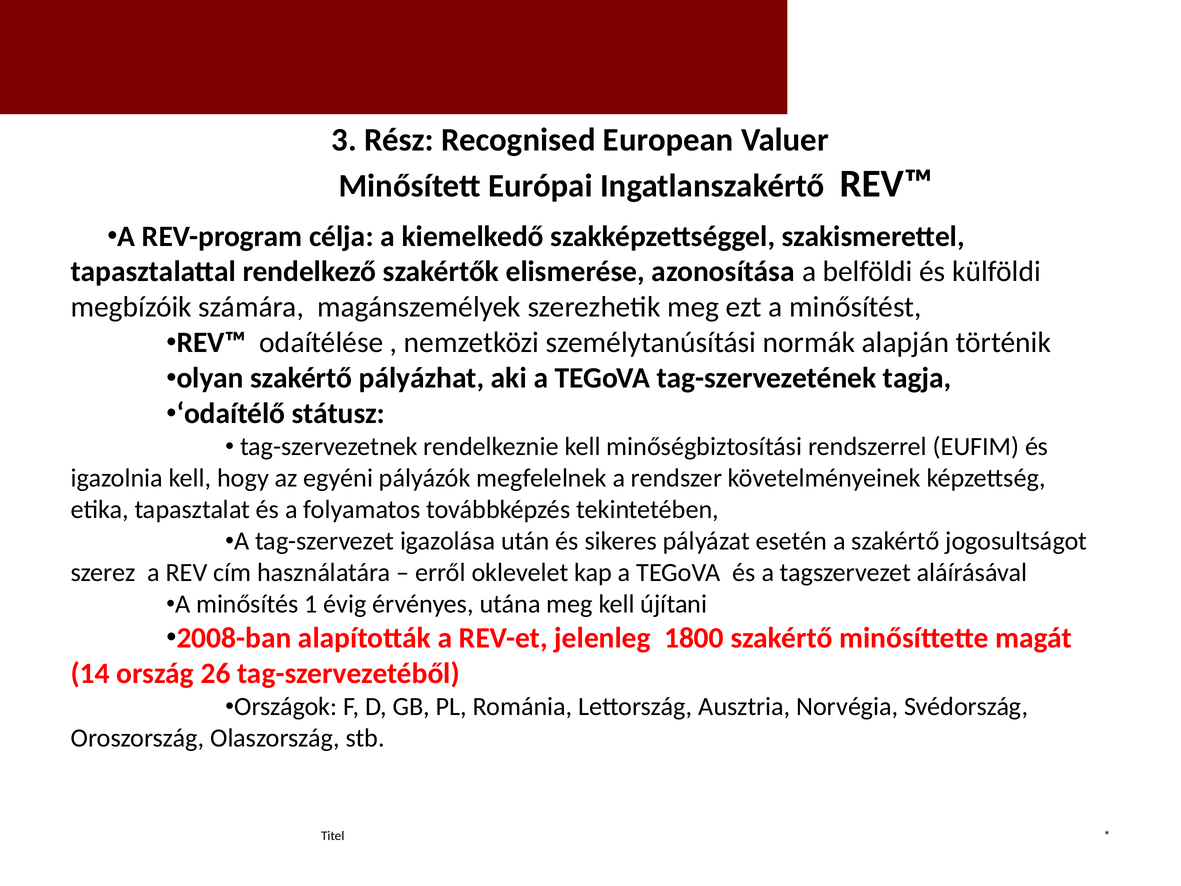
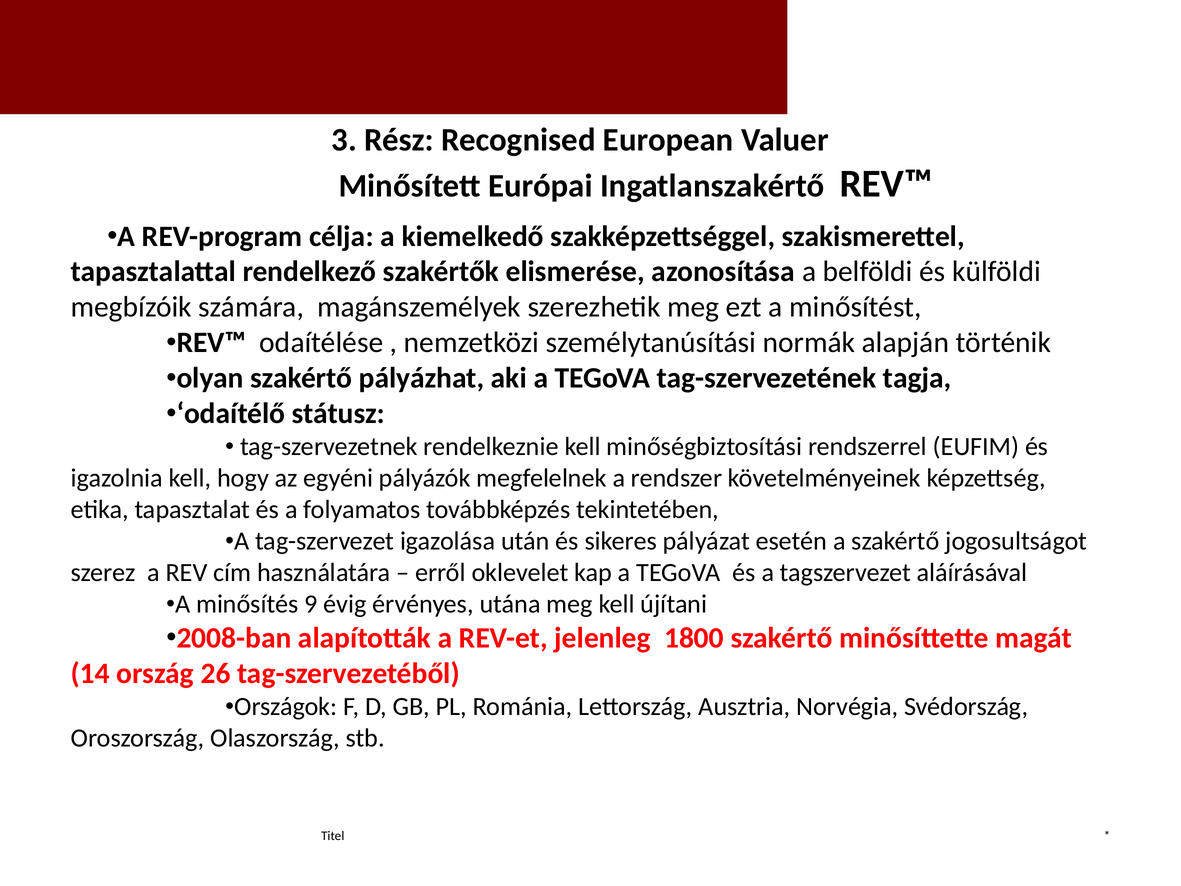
1: 1 -> 9 (311, 604)
